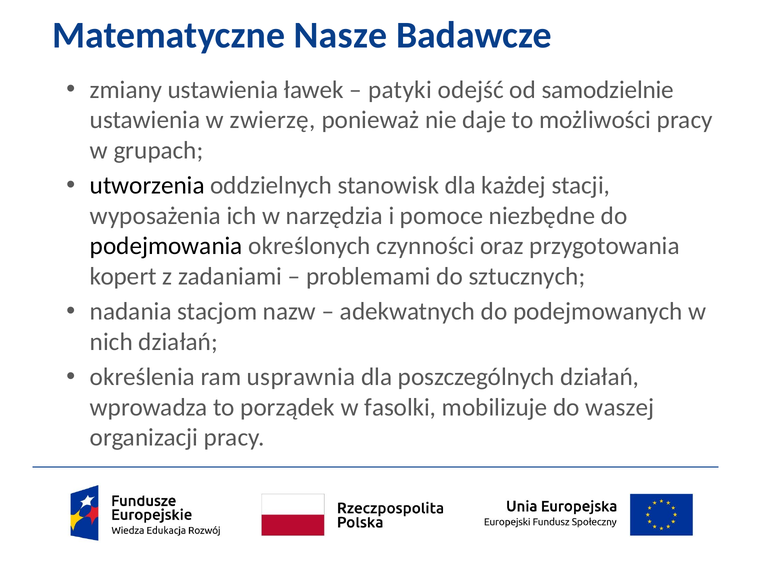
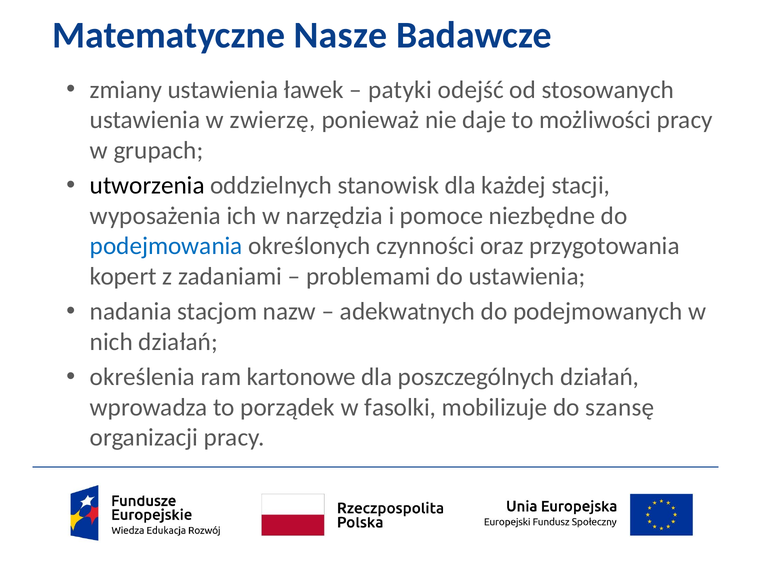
samodzielnie: samodzielnie -> stosowanych (608, 90)
podejmowania colour: black -> blue (166, 246)
do sztucznych: sztucznych -> ustawienia (527, 277)
usprawnia: usprawnia -> kartonowe (301, 378)
waszej: waszej -> szansę (620, 408)
